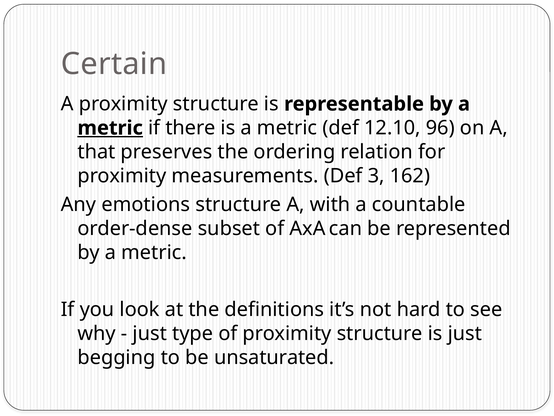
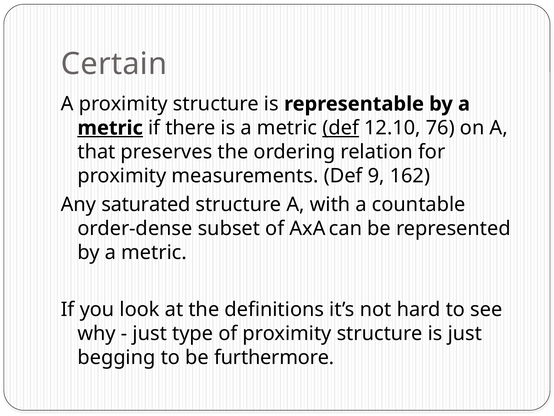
def underline: none -> present (341, 128)
96: 96 -> 76 (440, 128)
3: 3 -> 9 (376, 176)
emotions: emotions -> saturated (146, 204)
unsaturated: unsaturated -> furthermore (274, 357)
